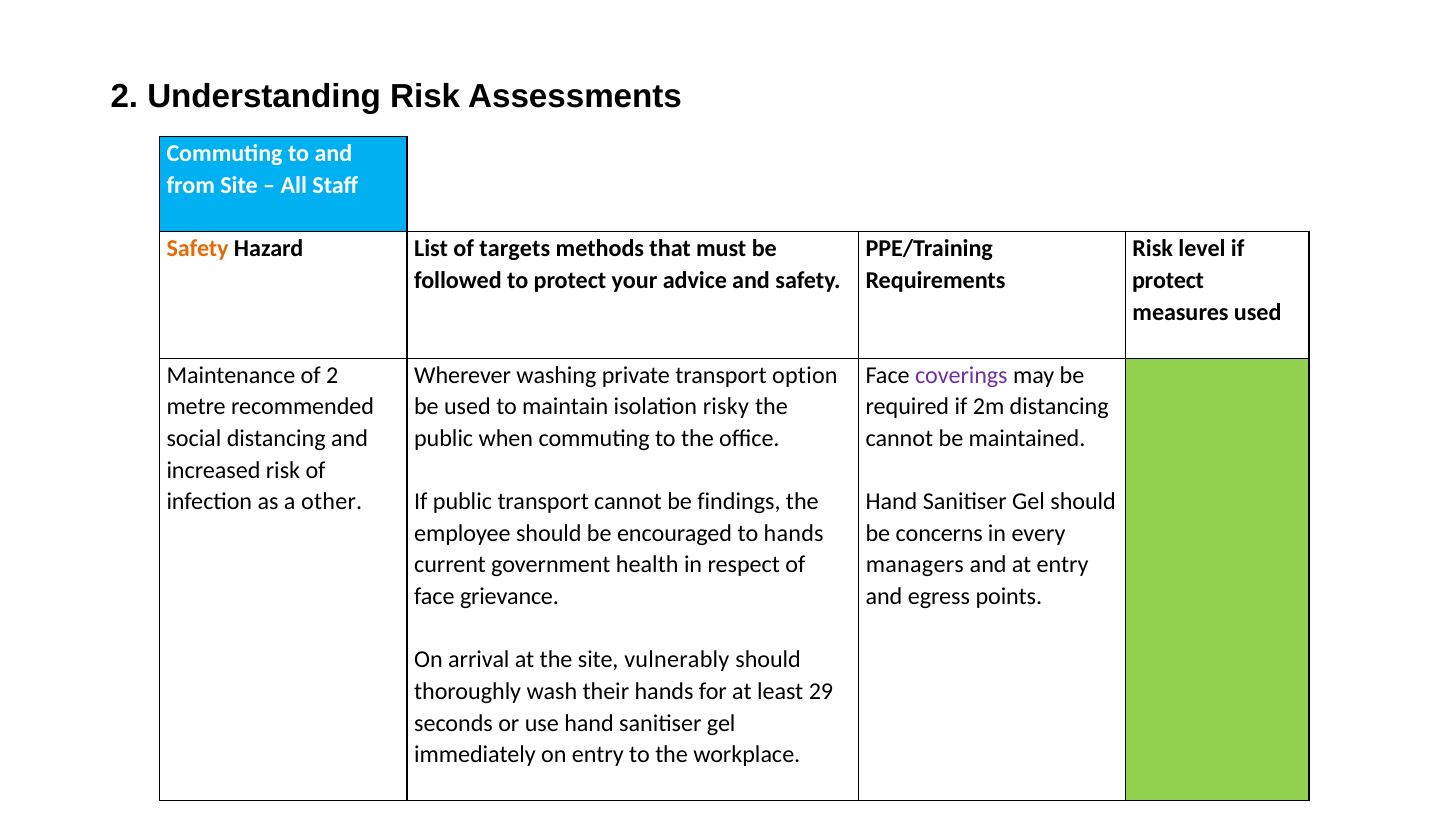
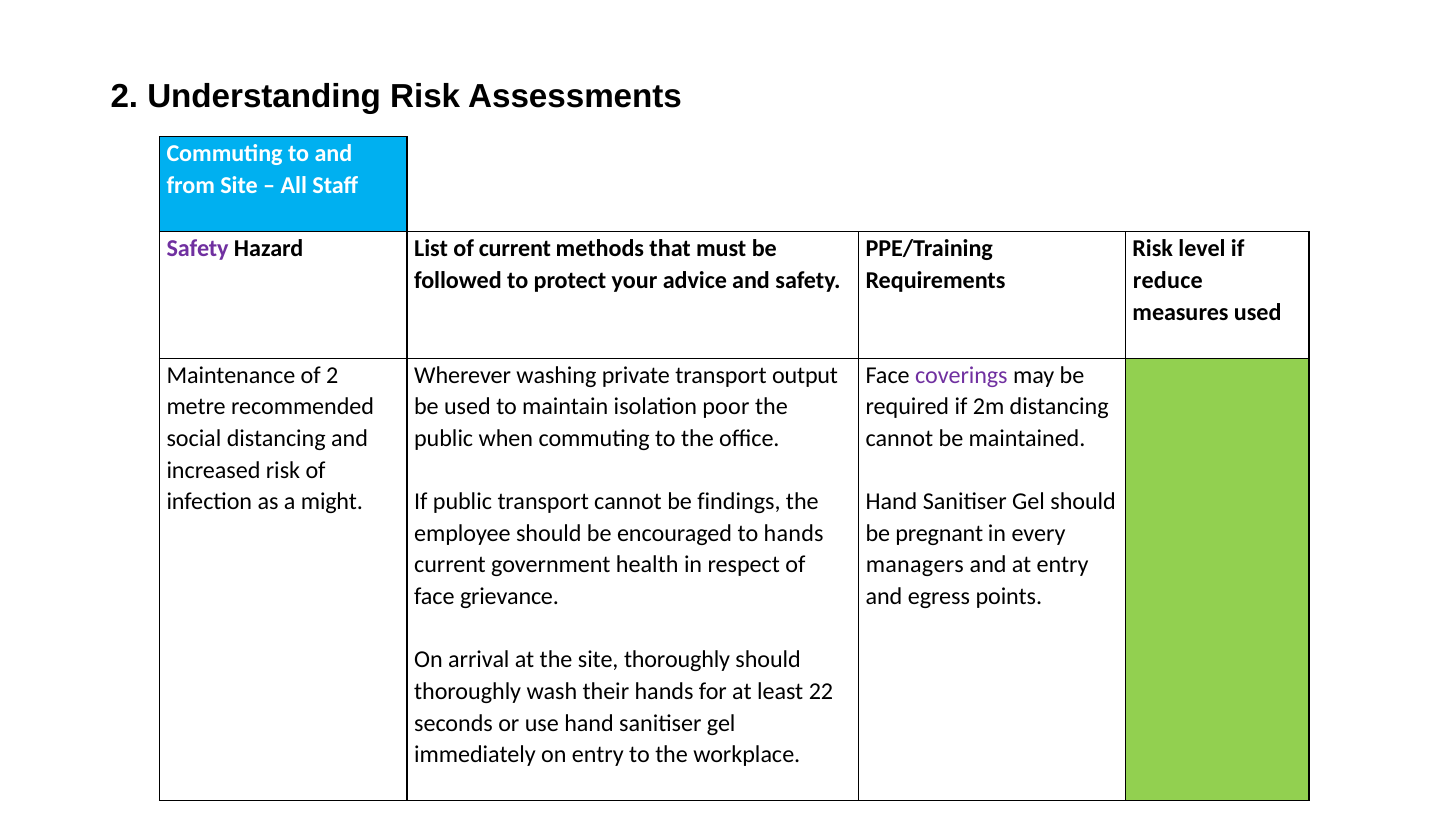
Safety colour: orange -> purple (198, 249)
of targets: targets -> current (515, 249)
protect: protect -> reduce (1168, 280)
option: option -> output (805, 375)
risky: risky -> poor (726, 407)
other: other -> might (332, 502)
concerns: concerns -> pregnant (939, 533)
site vulnerably: vulnerably -> thoroughly (677, 660)
29: 29 -> 22 (821, 691)
